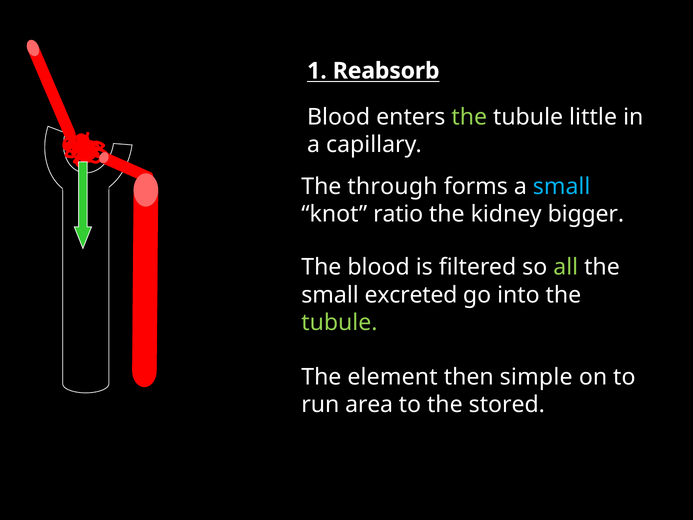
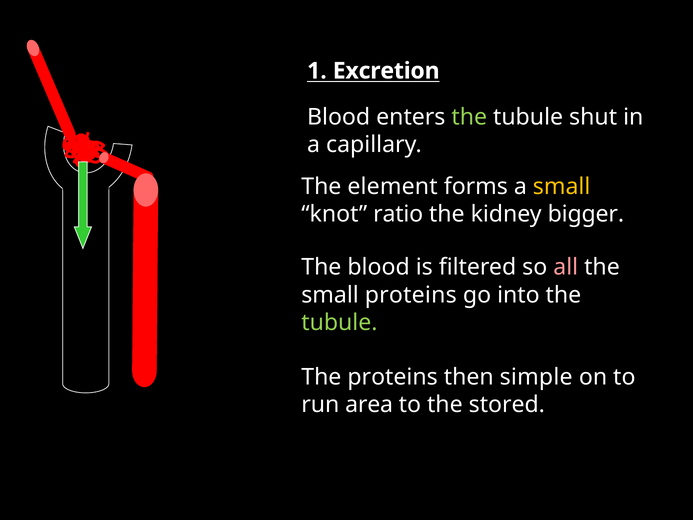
Reabsorb: Reabsorb -> Excretion (386, 71)
little: little -> shut (593, 117)
through: through -> element (393, 186)
small colour: light blue -> yellow (562, 186)
all colour: light green -> pink (566, 267)
small excreted: excreted -> proteins (411, 295)
The element: element -> proteins (393, 377)
